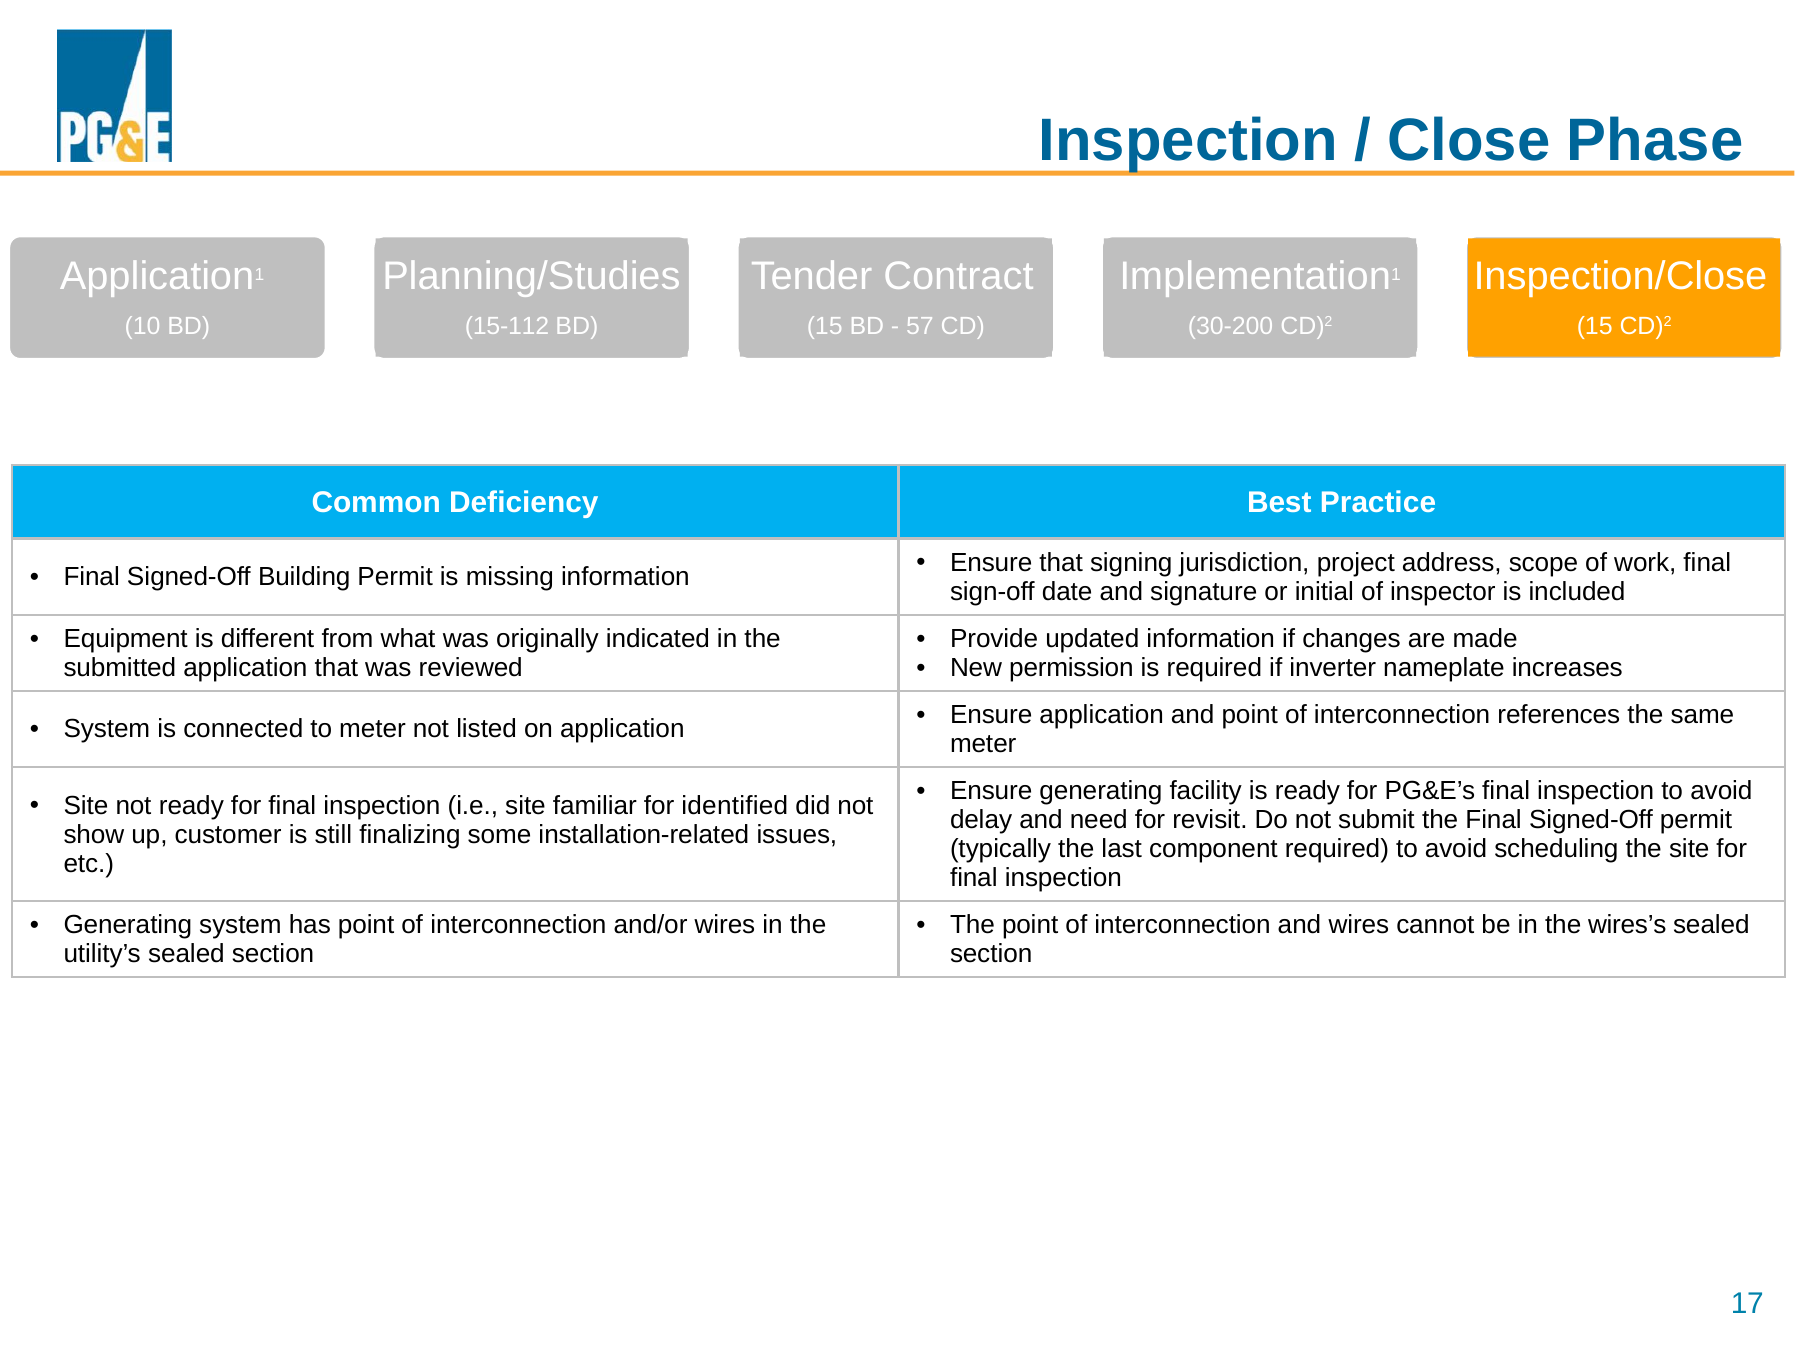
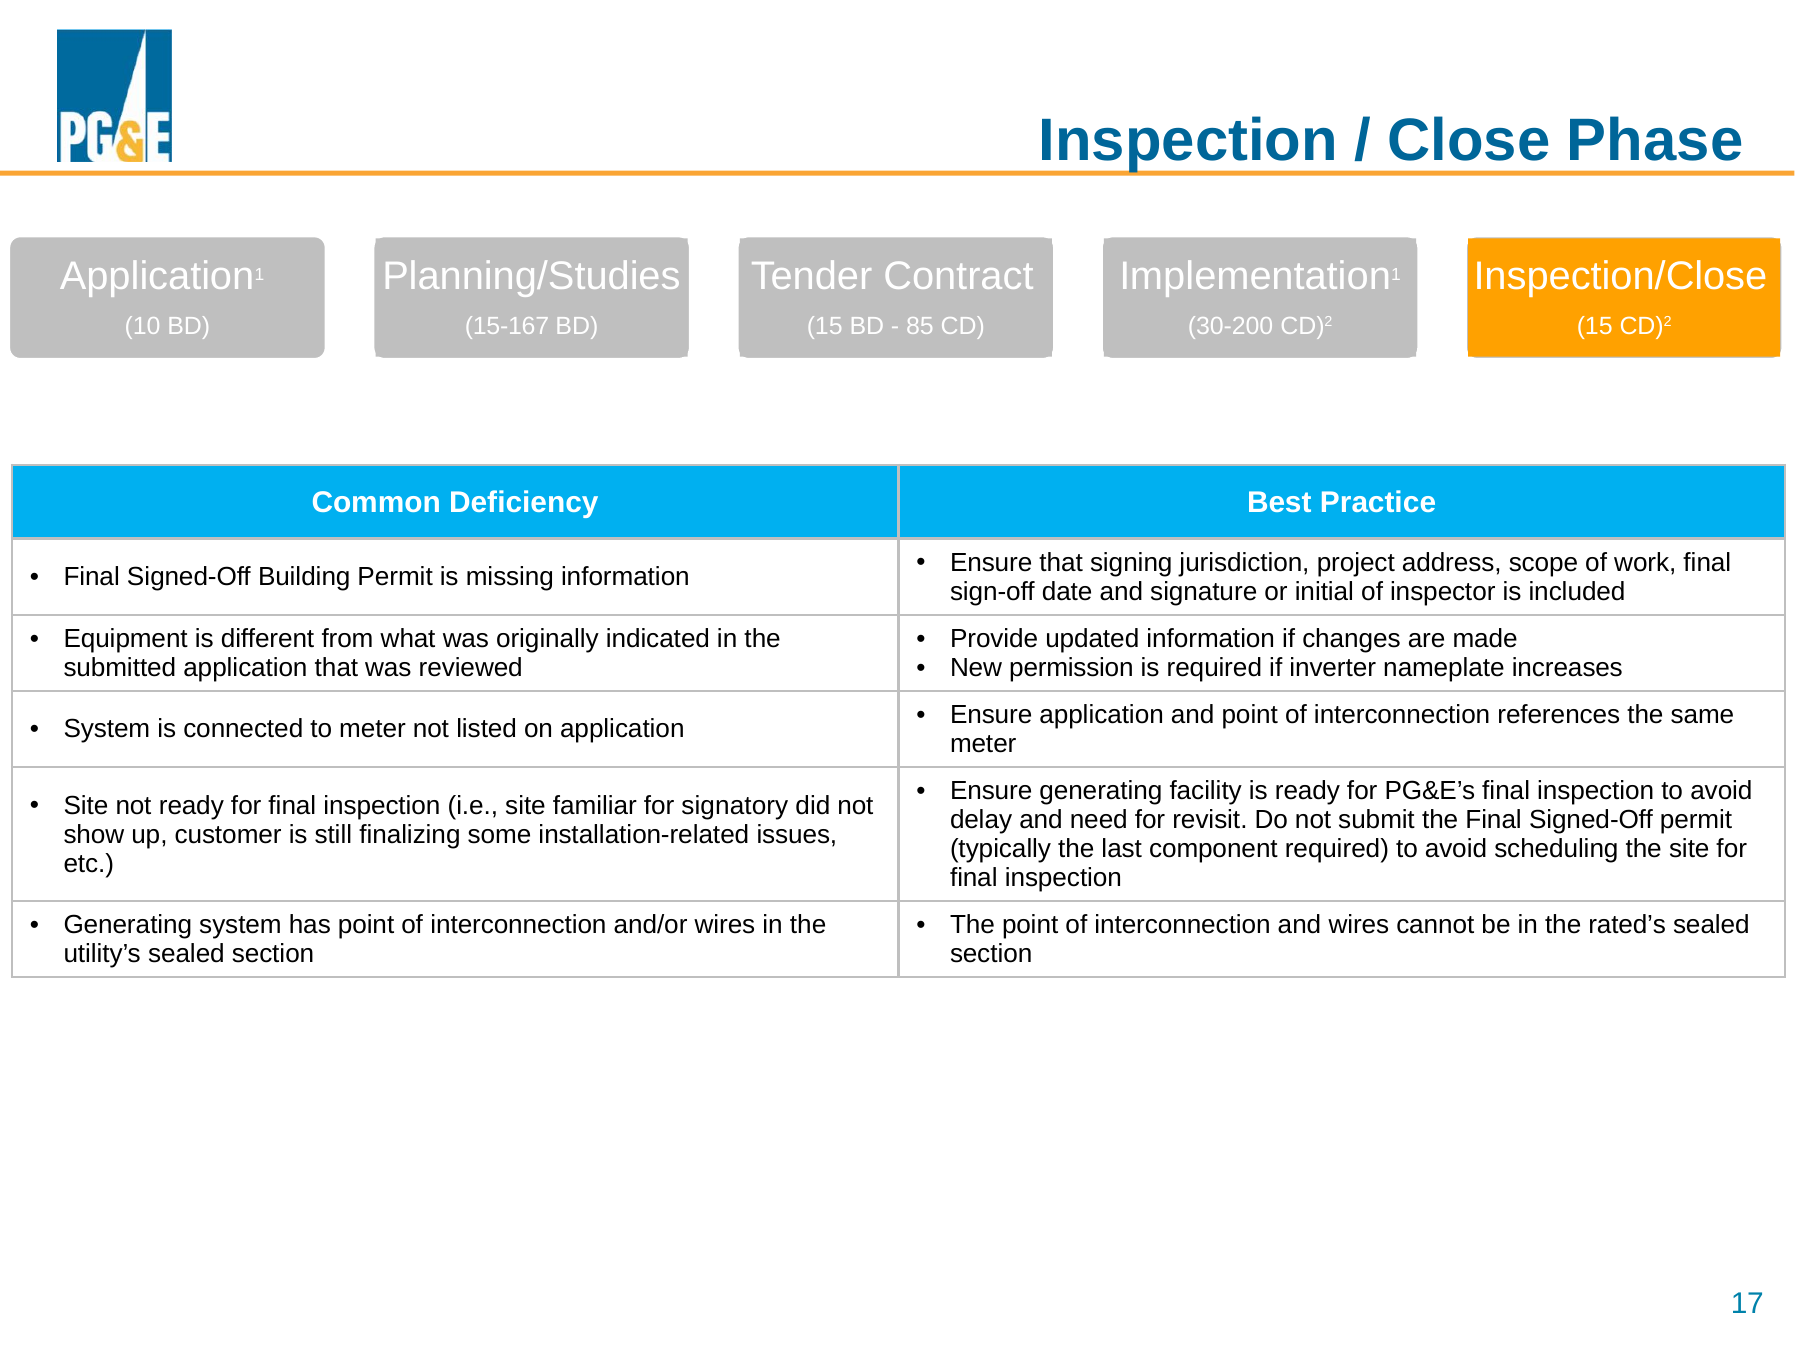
15-112: 15-112 -> 15-167 (507, 326)
57: 57 -> 85 (920, 326)
identified: identified -> signatory (735, 805)
wires’s: wires’s -> rated’s (1627, 925)
